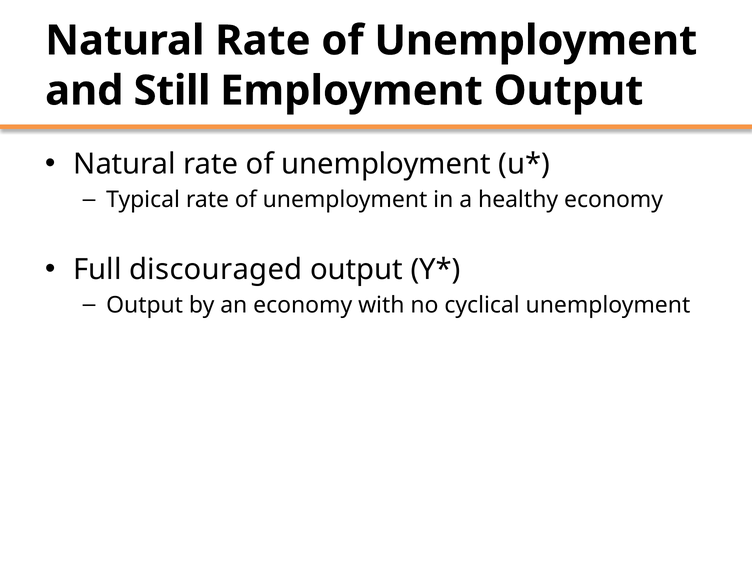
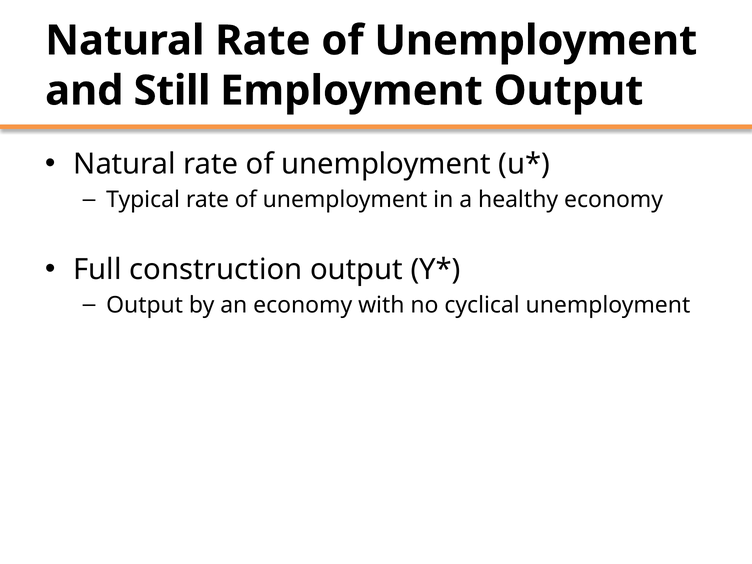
discouraged: discouraged -> construction (216, 270)
